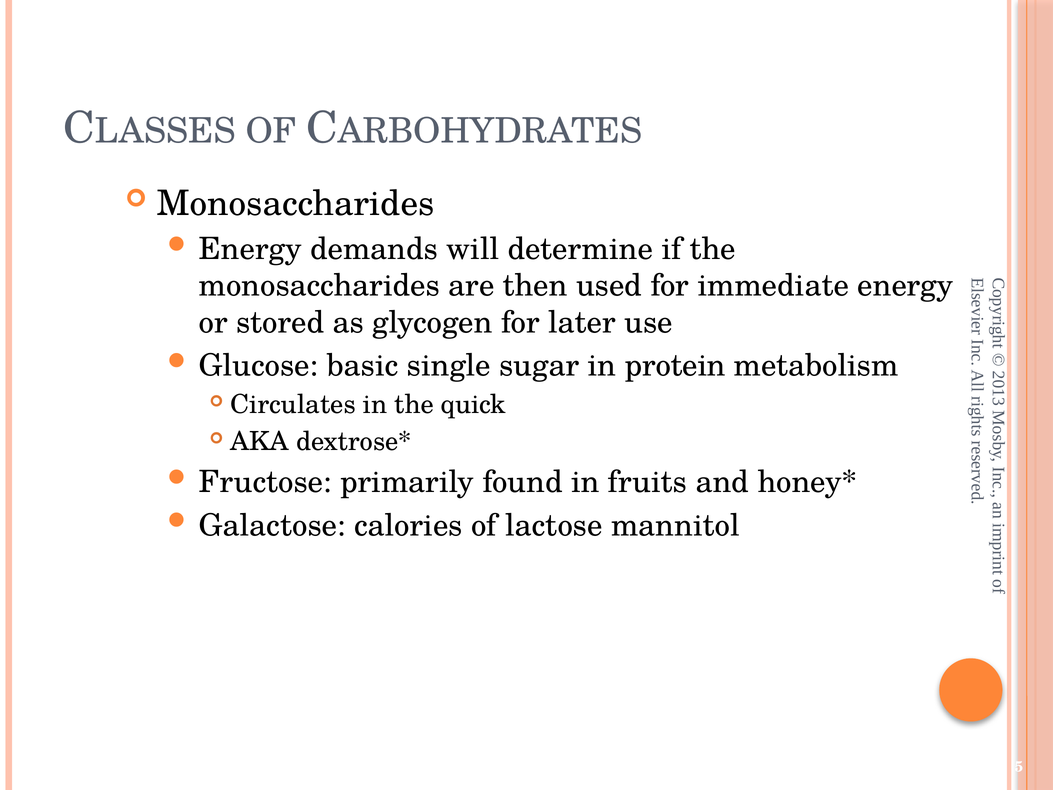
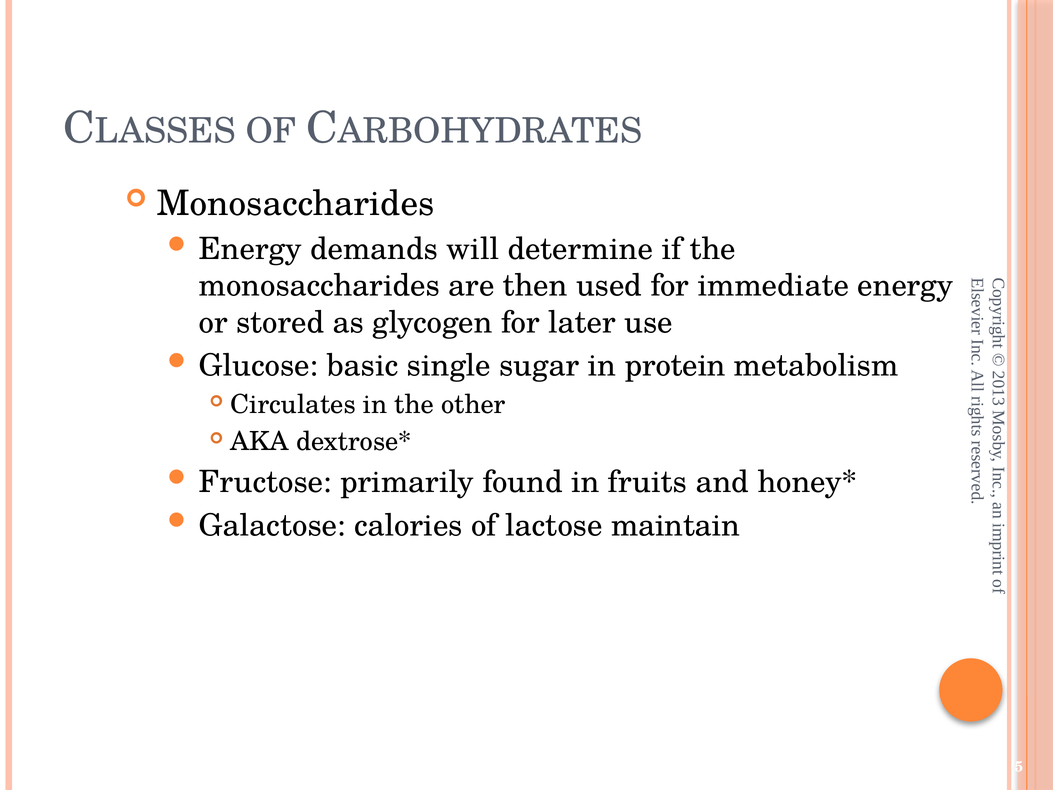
quick: quick -> other (473, 405)
mannitol: mannitol -> maintain (675, 525)
